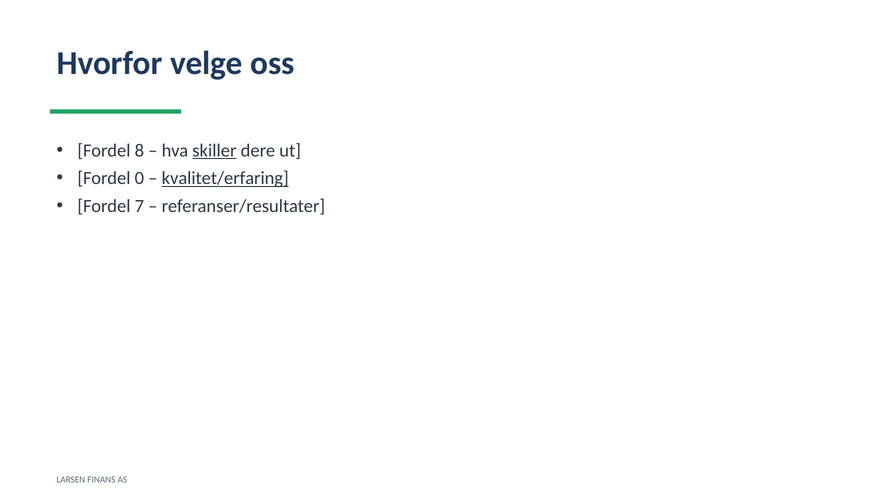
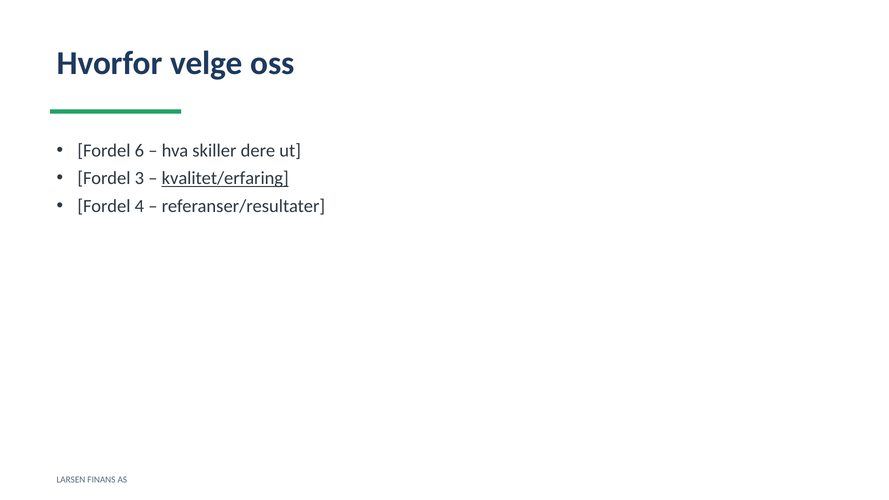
8: 8 -> 6 (139, 151)
skiller underline: present -> none (214, 151)
0: 0 -> 3 (139, 178)
7: 7 -> 4 (139, 206)
